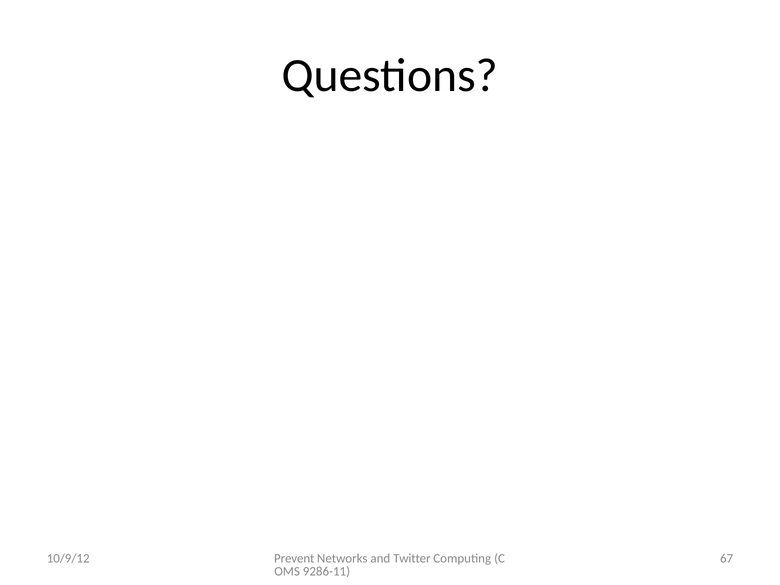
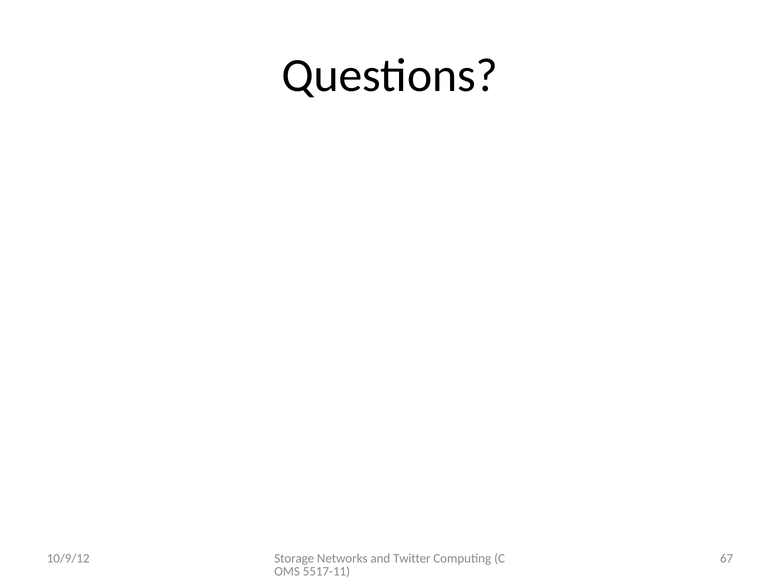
Prevent: Prevent -> Storage (294, 559)
9286-11: 9286-11 -> 5517-11 (326, 572)
